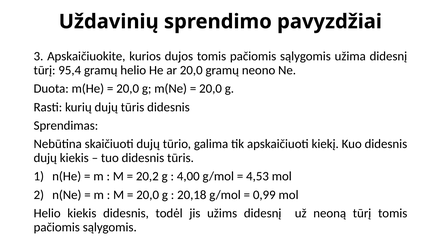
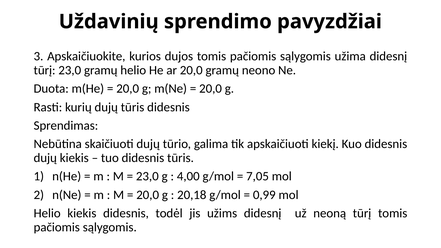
tūrį 95,4: 95,4 -> 23,0 (70, 70)
20,2: 20,2 -> 23,0 (147, 176)
4,53: 4,53 -> 7,05 (258, 176)
